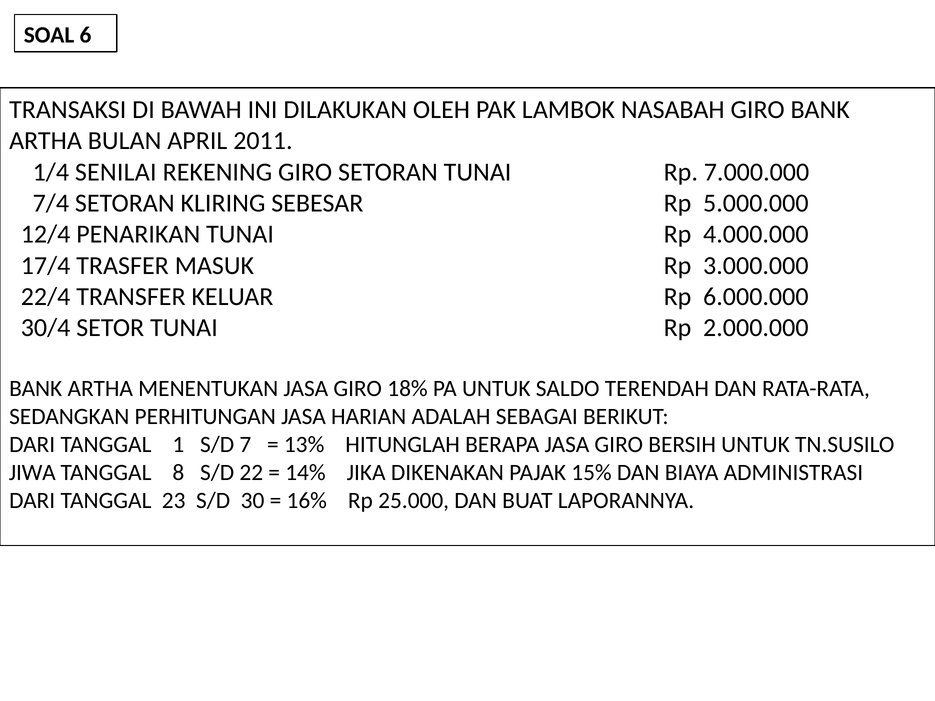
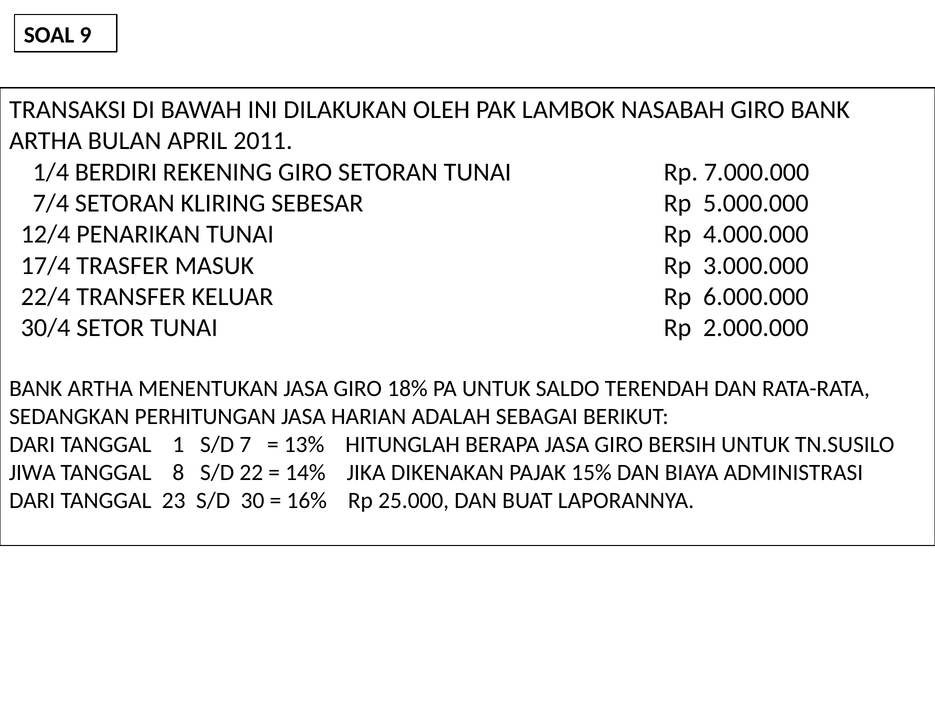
6: 6 -> 9 (85, 35)
SENILAI: SENILAI -> BERDIRI (116, 172)
